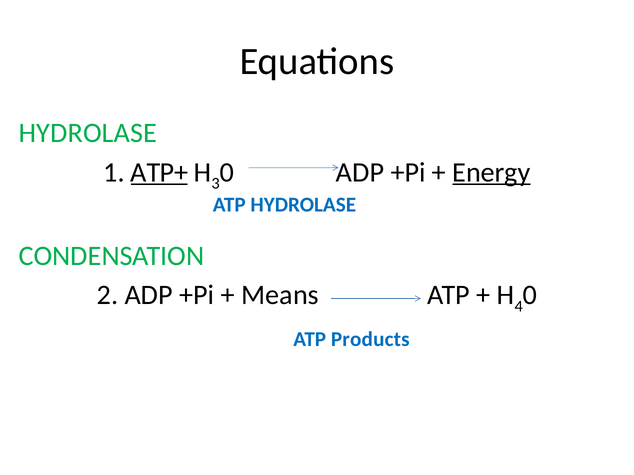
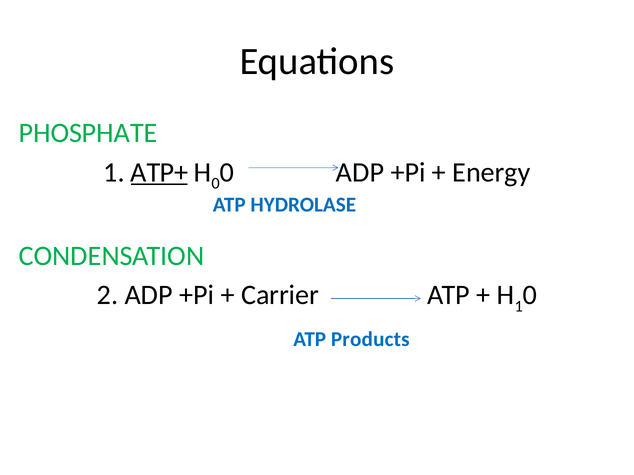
HYDROLASE: HYDROLASE -> PHOSPHATE (88, 133)
3: 3 -> 0 (216, 183)
Energy underline: present -> none (491, 172)
Means: Means -> Carrier (280, 296)
4: 4 -> 1 (519, 306)
